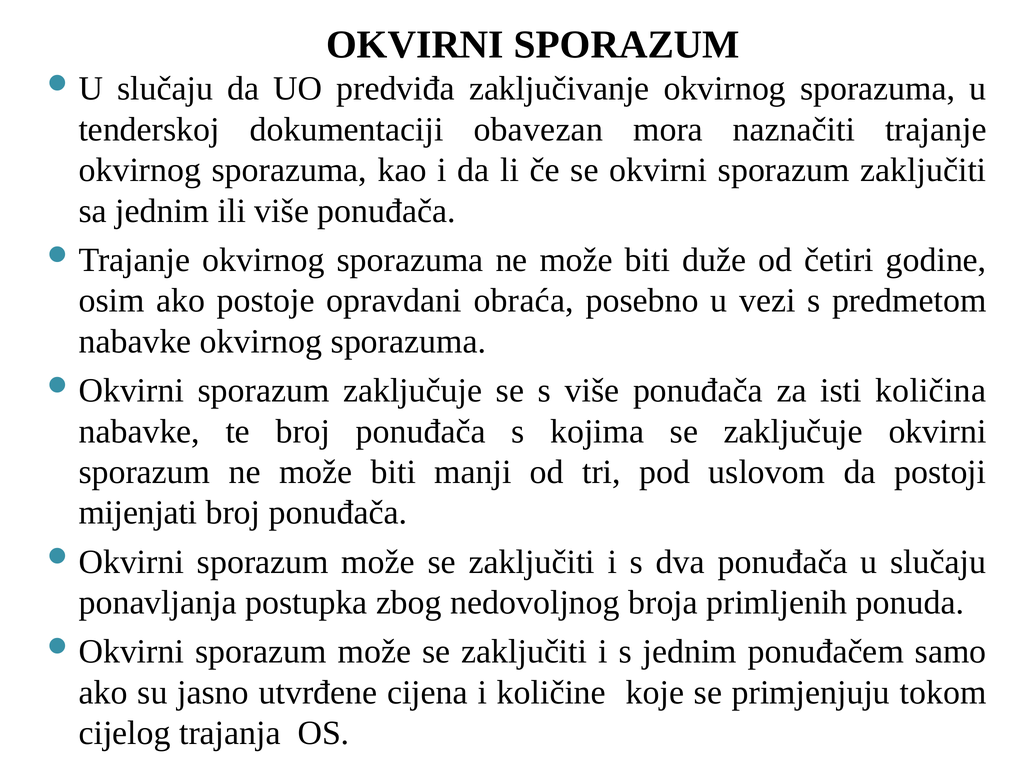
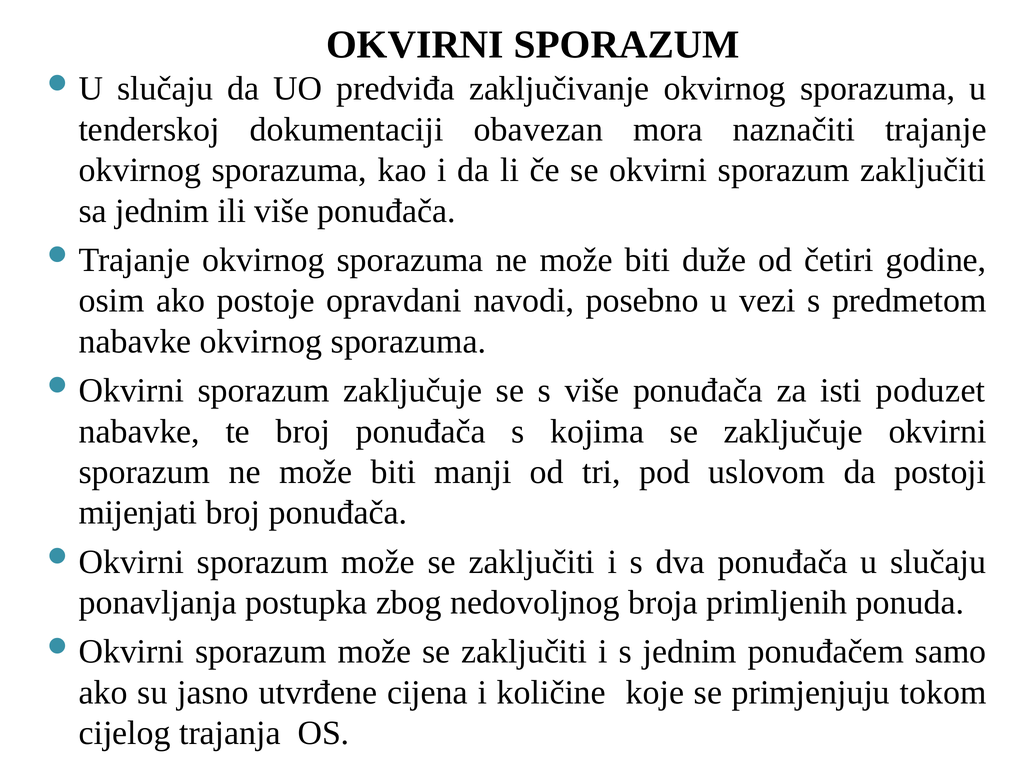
obraća: obraća -> navodi (524, 301)
količina: količina -> poduzet (931, 390)
